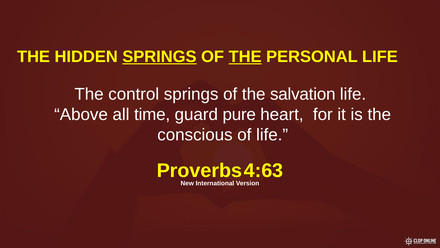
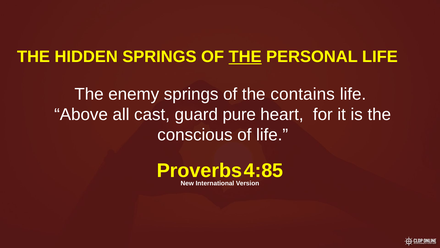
SPRINGS underline: present -> none (159, 57)
control: control -> enemy (134, 94)
salvation: salvation -> contains (303, 94)
time: time -> cast (152, 114)
4:63: 4:63 -> 4:85 (264, 170)
